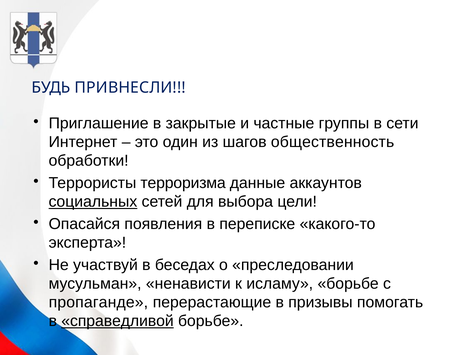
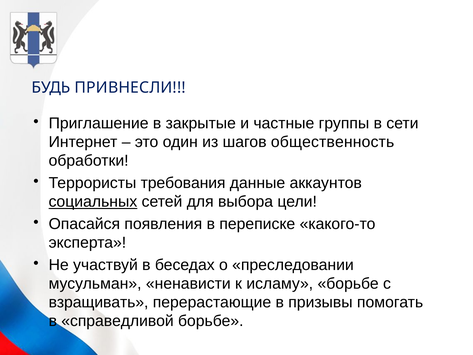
терроризма: терроризма -> требования (183, 183)
пропаганде: пропаганде -> взращивать (99, 302)
справедливой underline: present -> none (117, 321)
